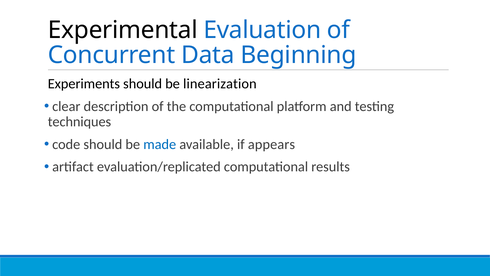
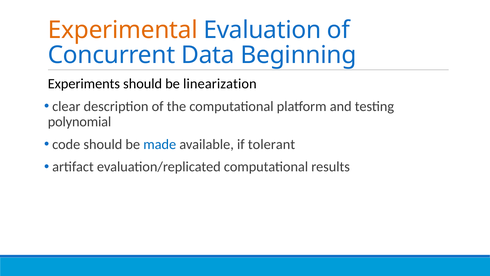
Experimental colour: black -> orange (123, 30)
techniques: techniques -> polynomial (80, 122)
appears: appears -> tolerant (272, 144)
